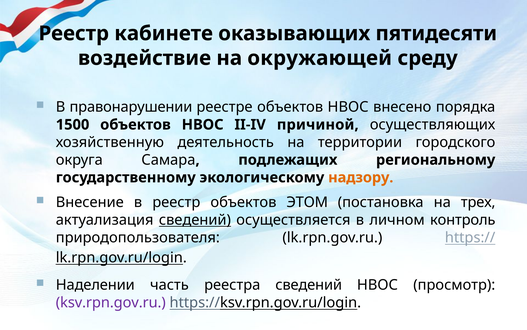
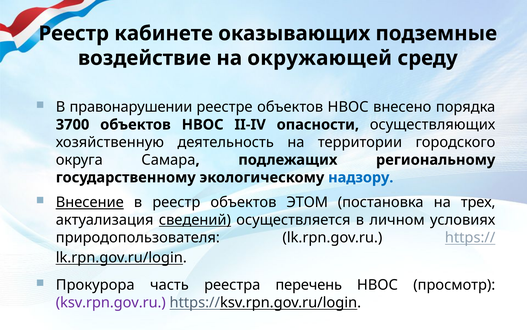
пятидесяти: пятидесяти -> подземные (436, 33)
1500: 1500 -> 3700 (73, 124)
причиной: причиной -> опасности (318, 124)
надзору colour: orange -> blue (361, 177)
Внесение underline: none -> present (90, 202)
контроль: контроль -> условиях (463, 220)
Наделении: Наделении -> Прокурора (95, 285)
реестра сведений: сведений -> перечень (309, 285)
